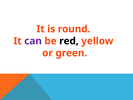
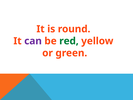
red colour: black -> green (69, 41)
